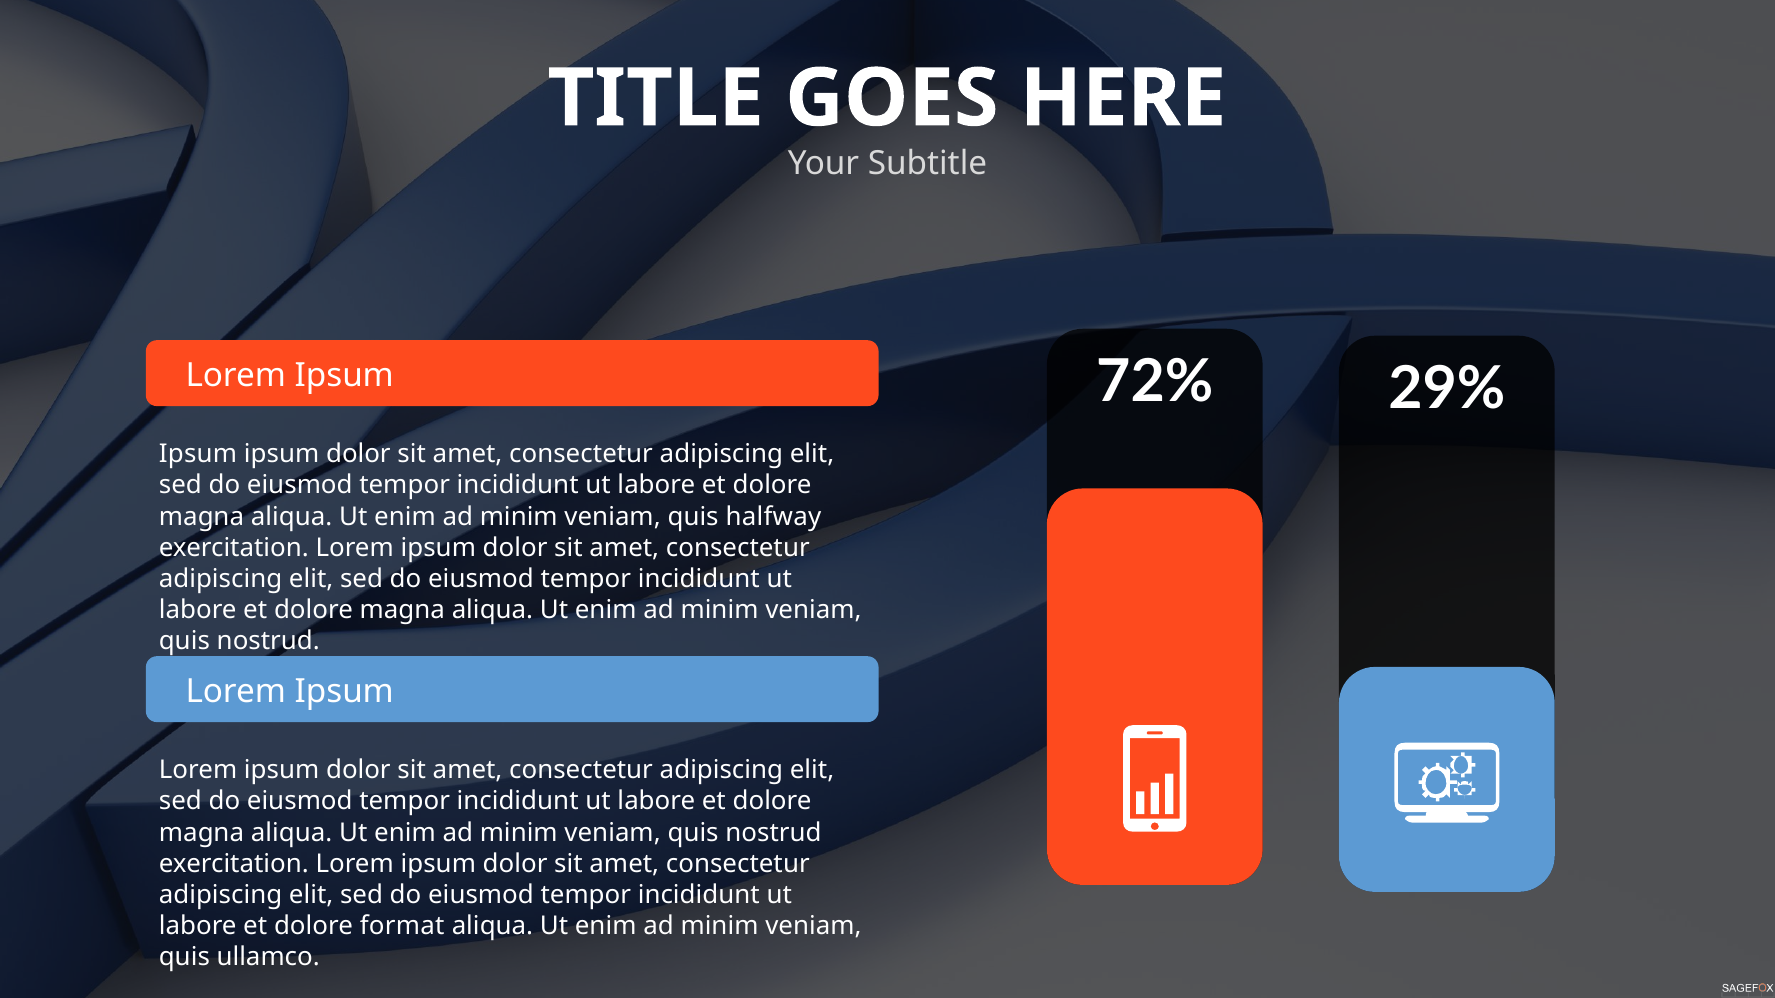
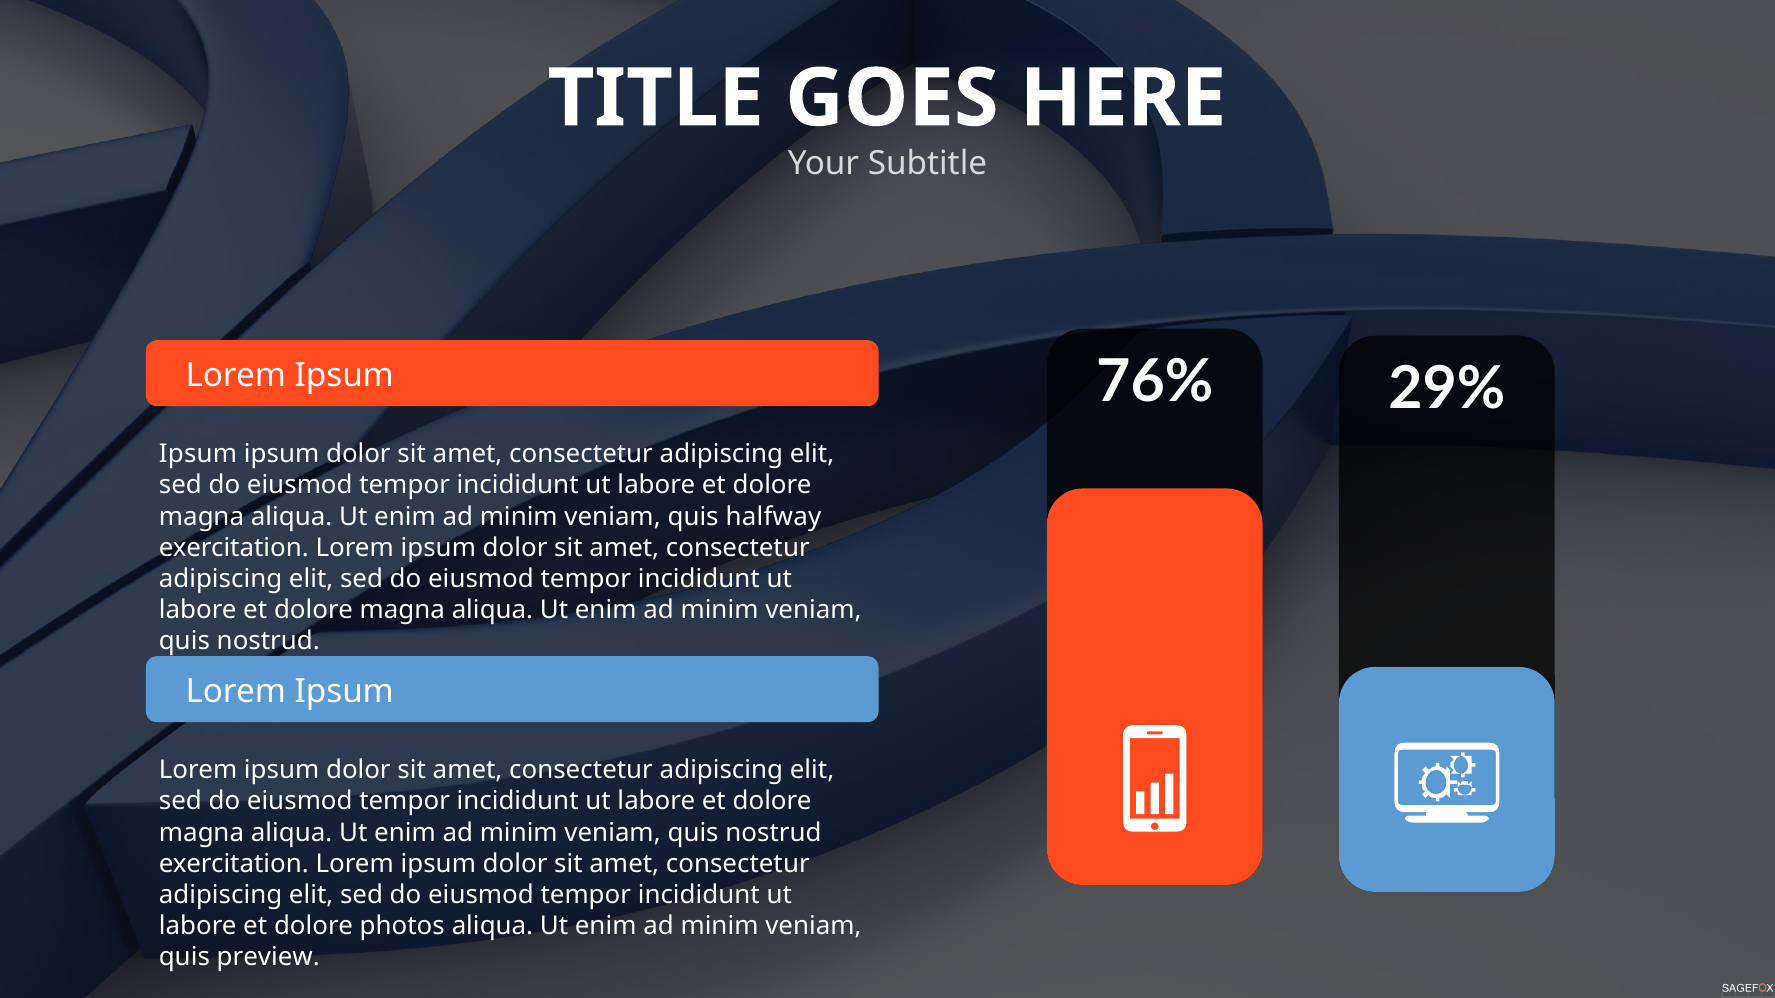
72%: 72% -> 76% (1155, 382)
format: format -> photos (402, 926)
ullamco: ullamco -> preview (268, 957)
